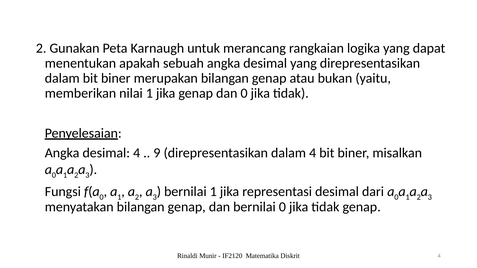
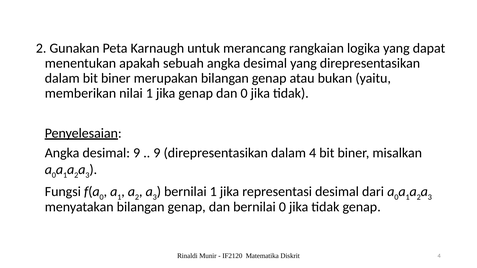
desimal 4: 4 -> 9 (137, 153)
